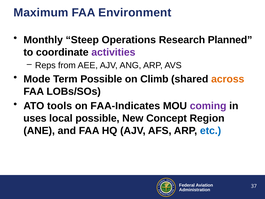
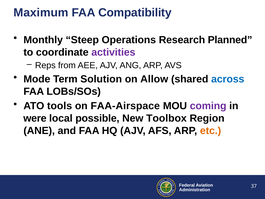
Environment: Environment -> Compatibility (135, 13)
Term Possible: Possible -> Solution (101, 79)
Climb: Climb -> Allow (154, 79)
across colour: orange -> blue (228, 79)
FAA-Indicates: FAA-Indicates -> FAA-Airspace (125, 106)
uses: uses -> were (35, 118)
Concept: Concept -> Toolbox (166, 118)
etc colour: blue -> orange (211, 131)
